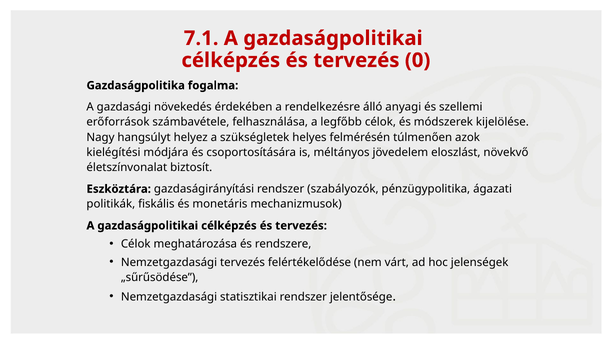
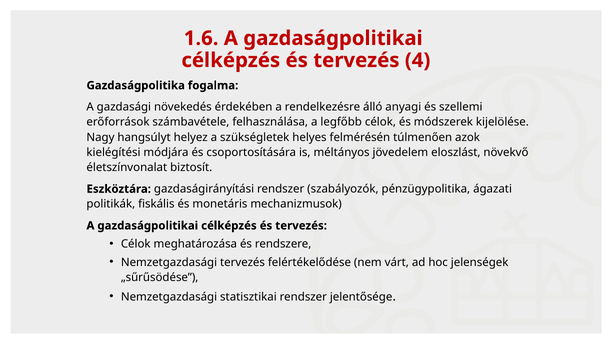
7.1: 7.1 -> 1.6 (201, 38)
0: 0 -> 4 (418, 60)
